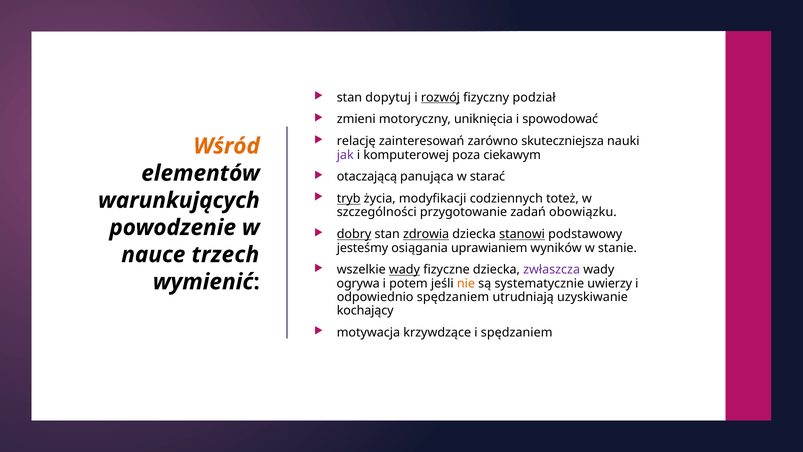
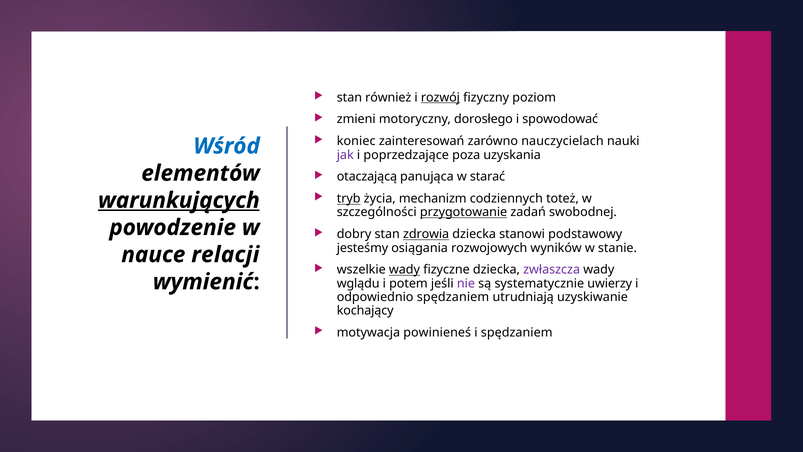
dopytuj: dopytuj -> również (388, 97)
podział: podział -> poziom (534, 97)
uniknięcia: uniknięcia -> dorosłego (483, 119)
relację: relację -> koniec (356, 141)
skuteczniejsza: skuteczniejsza -> nauczycielach (562, 141)
Wśród colour: orange -> blue (227, 146)
komputerowej: komputerowej -> poprzedzające (406, 155)
ciekawym: ciekawym -> uzyskania (512, 155)
modyfikacji: modyfikacji -> mechanizm (433, 199)
warunkujących underline: none -> present (179, 200)
przygotowanie underline: none -> present (464, 212)
obowiązku: obowiązku -> swobodnej (583, 212)
dobry underline: present -> none (354, 234)
stanowi underline: present -> none (522, 234)
uprawianiem: uprawianiem -> rozwojowych (489, 248)
trzech: trzech -> relacji (225, 255)
ogrywa: ogrywa -> wglądu (358, 283)
nie colour: orange -> purple (466, 283)
krzywdzące: krzywdzące -> powinieneś (437, 332)
